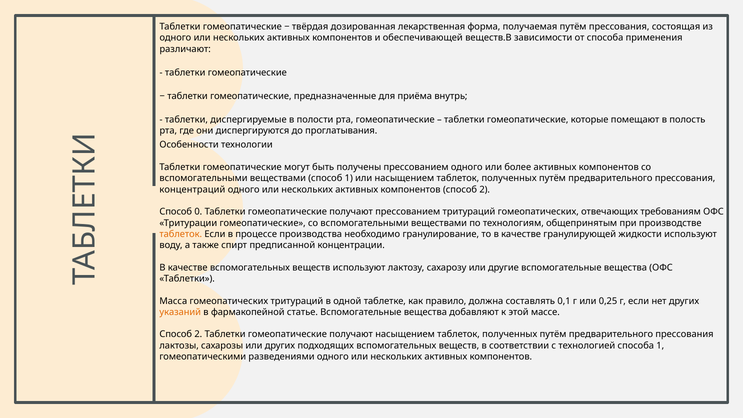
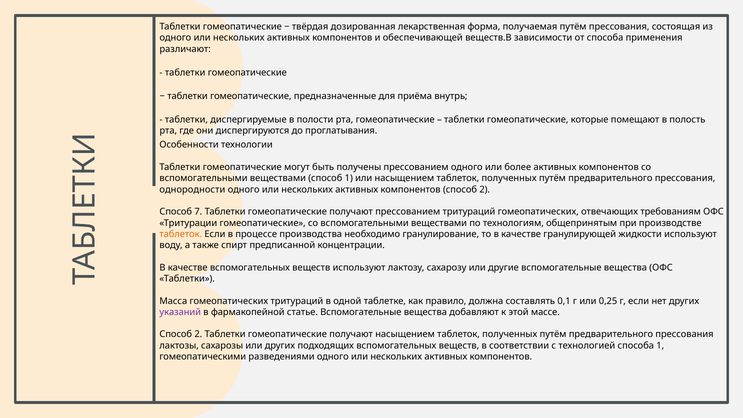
концентраций: концентраций -> однородности (192, 189)
0: 0 -> 7 (198, 212)
указаний colour: orange -> purple (180, 312)
